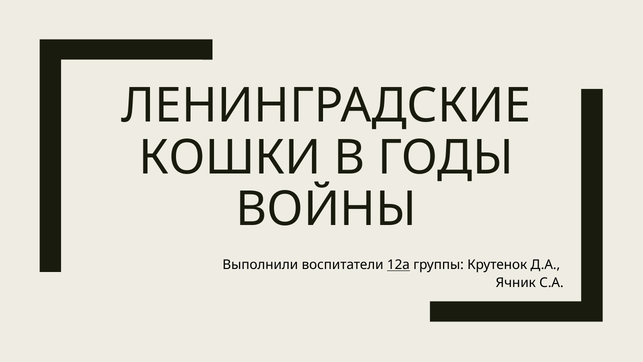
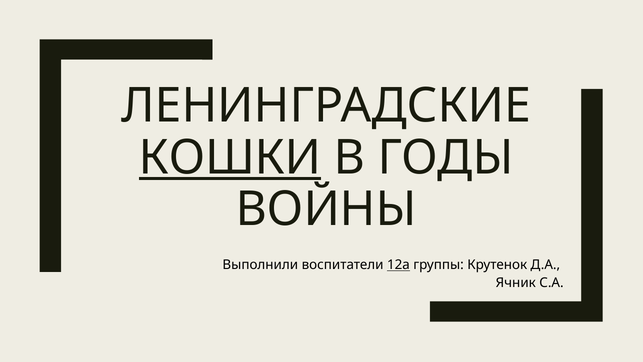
КОШКИ underline: none -> present (230, 157)
